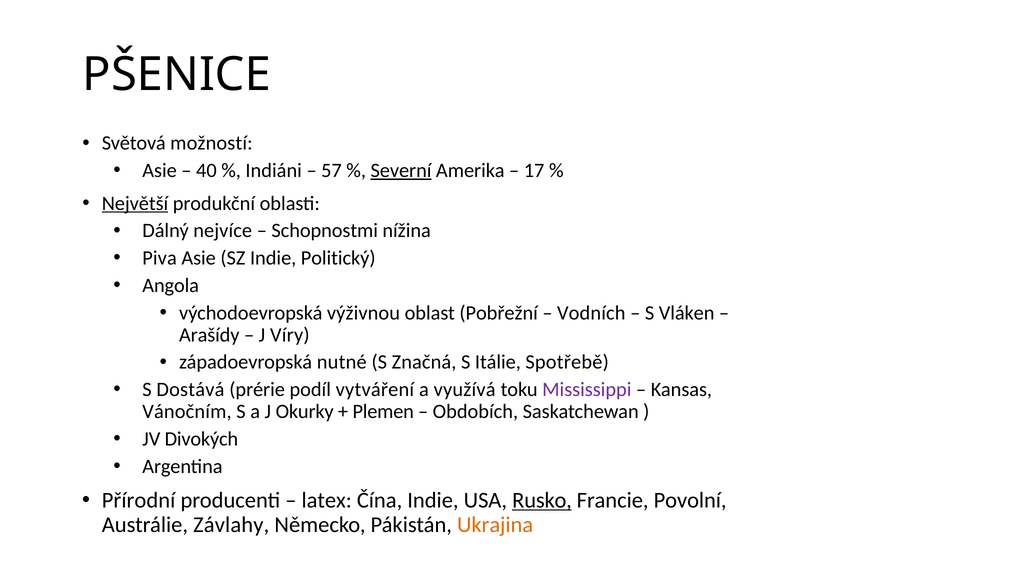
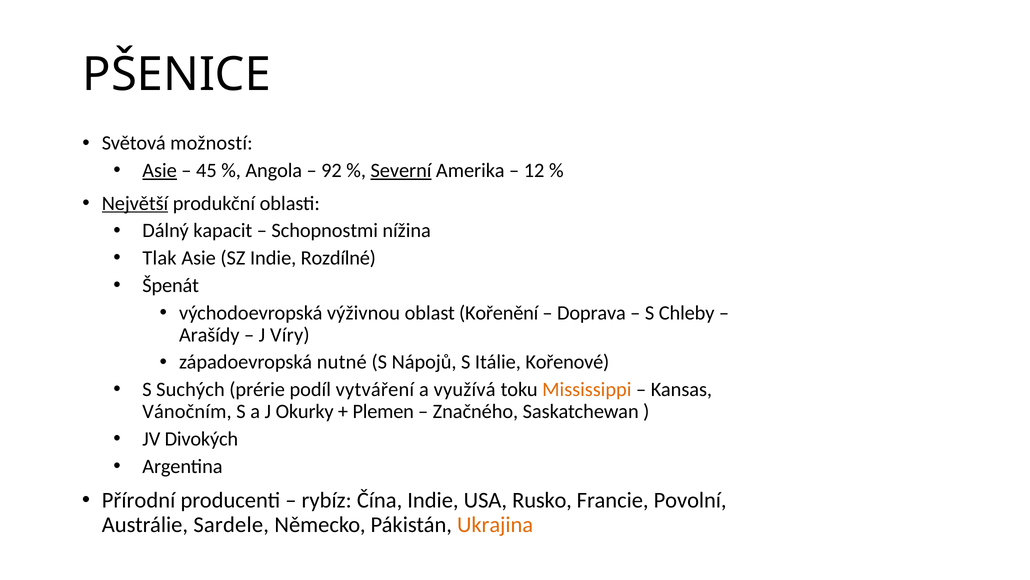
Asie underline: none -> present (160, 170)
40: 40 -> 45 (206, 170)
Indiáni: Indiáni -> Angola (274, 170)
57: 57 -> 92 (331, 170)
17: 17 -> 12 (534, 170)
nejvíce: nejvíce -> kapacit (223, 230)
Piva: Piva -> Tlak (160, 258)
Politický: Politický -> Rozdílné (338, 258)
Angola: Angola -> Špenát (171, 285)
Pobřežní: Pobřežní -> Kořenění (499, 312)
Vodních: Vodních -> Doprava (591, 312)
Vláken: Vláken -> Chleby (687, 312)
Značná: Značná -> Nápojů (424, 362)
Spotřebě: Spotřebě -> Kořenové (567, 362)
Dostává: Dostává -> Suchých (190, 389)
Mississippi colour: purple -> orange (587, 389)
Obdobích: Obdobích -> Značného (475, 411)
latex: latex -> rybíz (327, 500)
Rusko underline: present -> none (542, 500)
Závlahy: Závlahy -> Sardele (231, 524)
